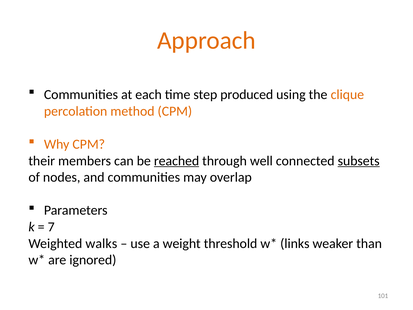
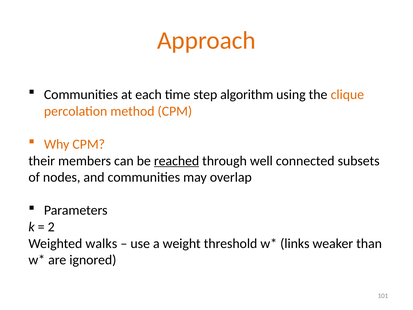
produced: produced -> algorithm (247, 95)
subsets underline: present -> none (359, 161)
7: 7 -> 2 (51, 227)
